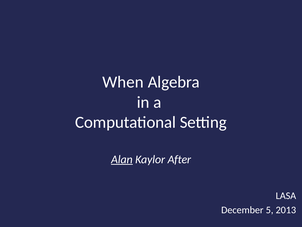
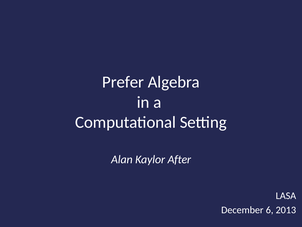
When: When -> Prefer (123, 82)
Alan underline: present -> none (122, 159)
5: 5 -> 6 (270, 210)
